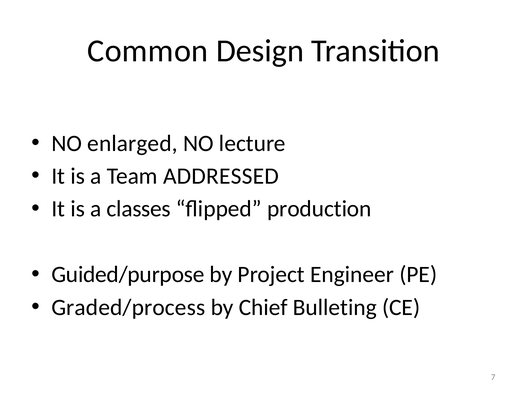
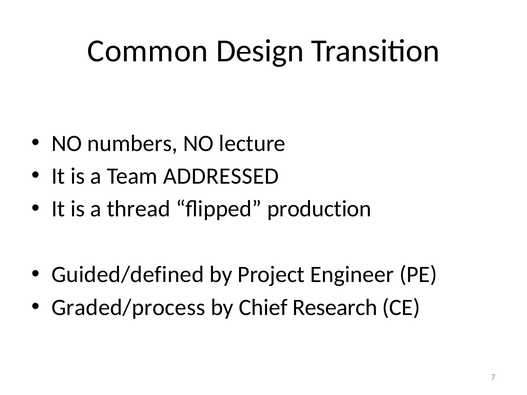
enlarged: enlarged -> numbers (132, 143)
classes: classes -> thread (139, 209)
Guided/purpose: Guided/purpose -> Guided/defined (128, 275)
Bulleting: Bulleting -> Research (335, 308)
